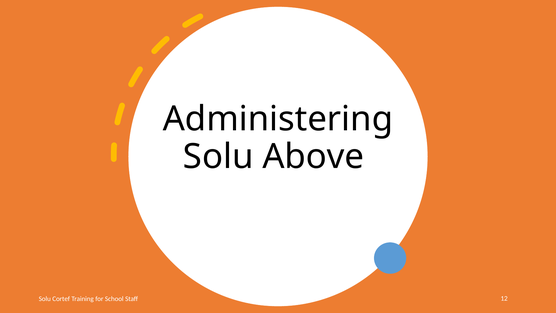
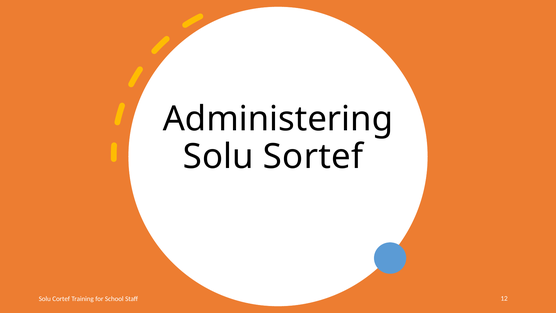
Above: Above -> Sortef (313, 157)
